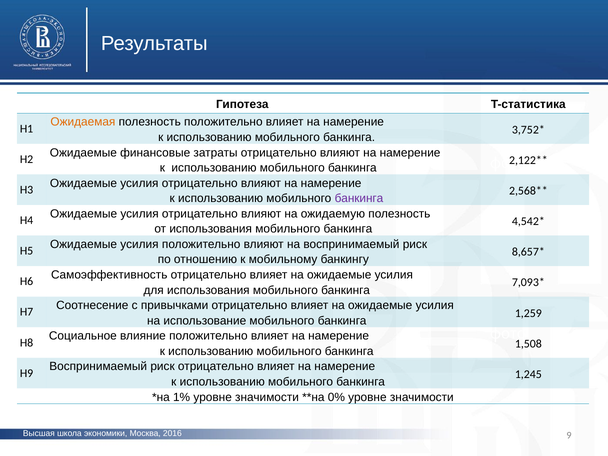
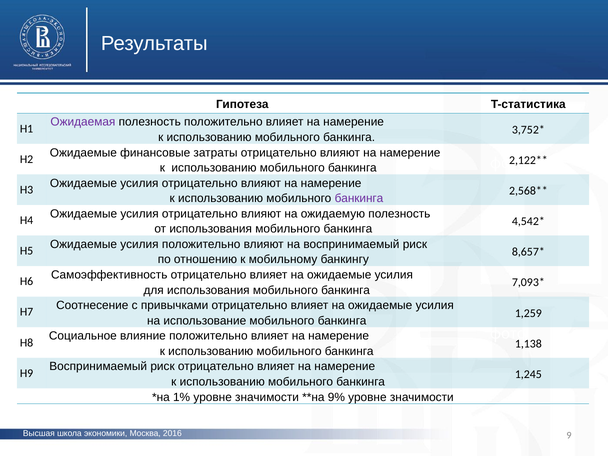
Ожидаемая colour: orange -> purple (83, 122)
1,508: 1,508 -> 1,138 (528, 344)
0%: 0% -> 9% (336, 397)
